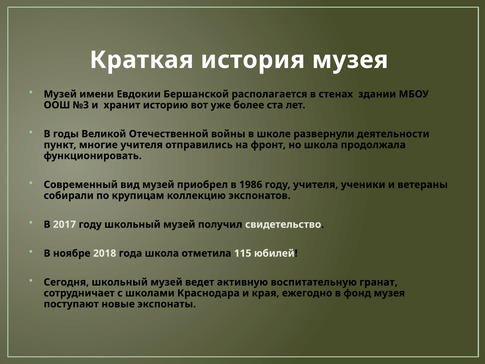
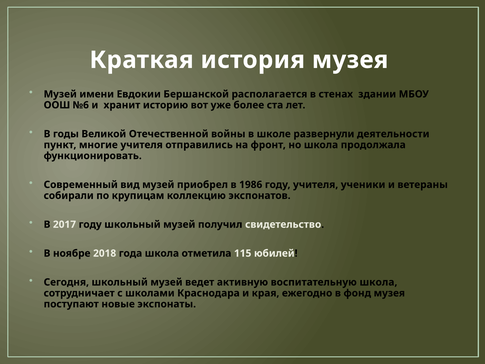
№3: №3 -> №6 (81, 105)
воспитательную гранат: гранат -> школа (378, 282)
